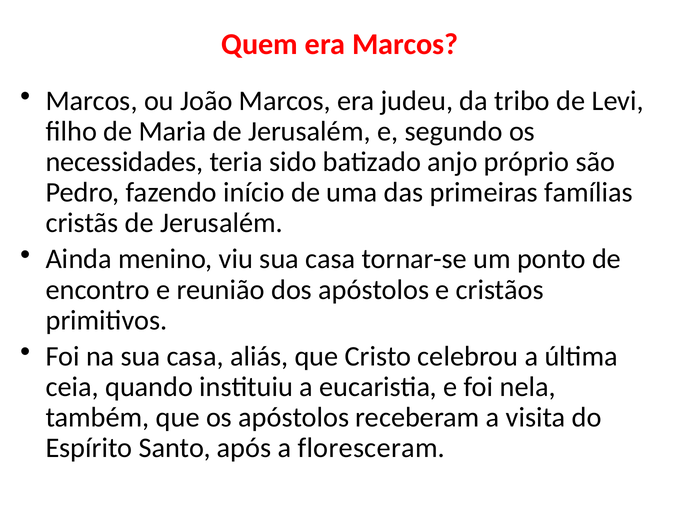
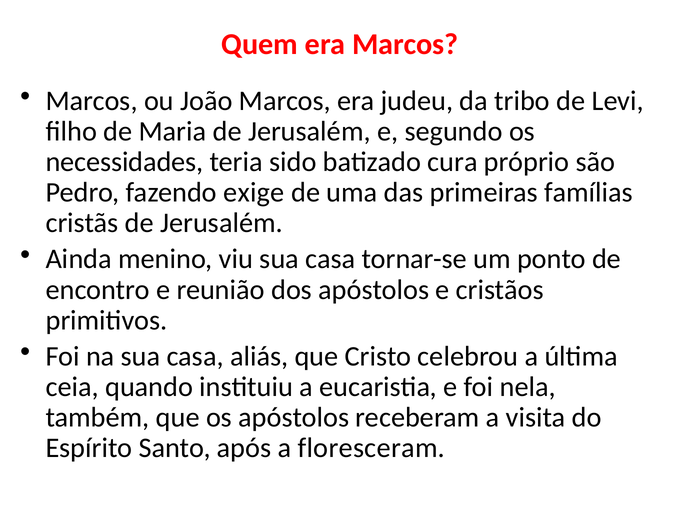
anjo: anjo -> cura (452, 162)
início: início -> exige (254, 192)
